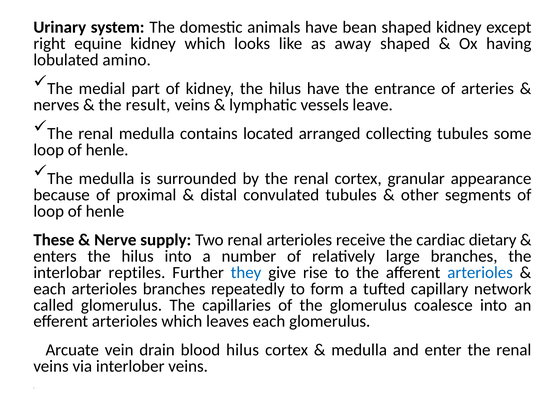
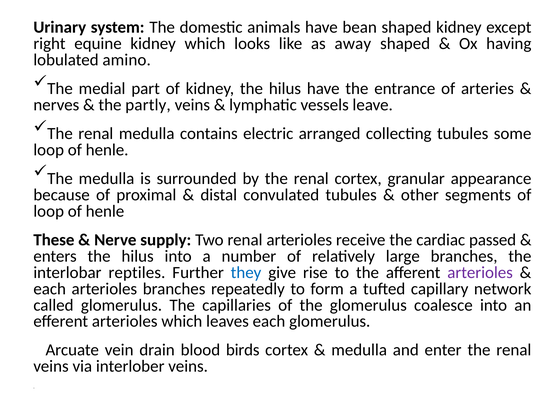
result: result -> partly (148, 105)
located: located -> electric (268, 134)
dietary: dietary -> passed (493, 240)
arterioles colour: blue -> purple (480, 272)
blood hilus: hilus -> birds (243, 350)
